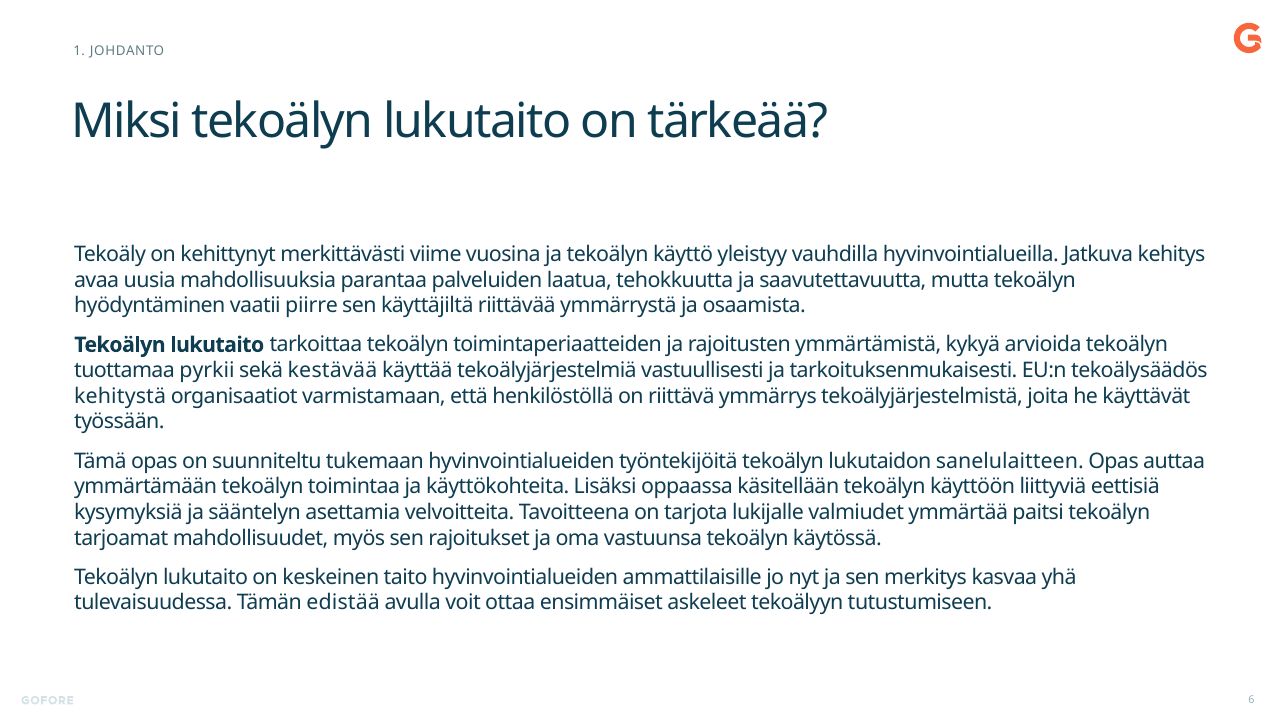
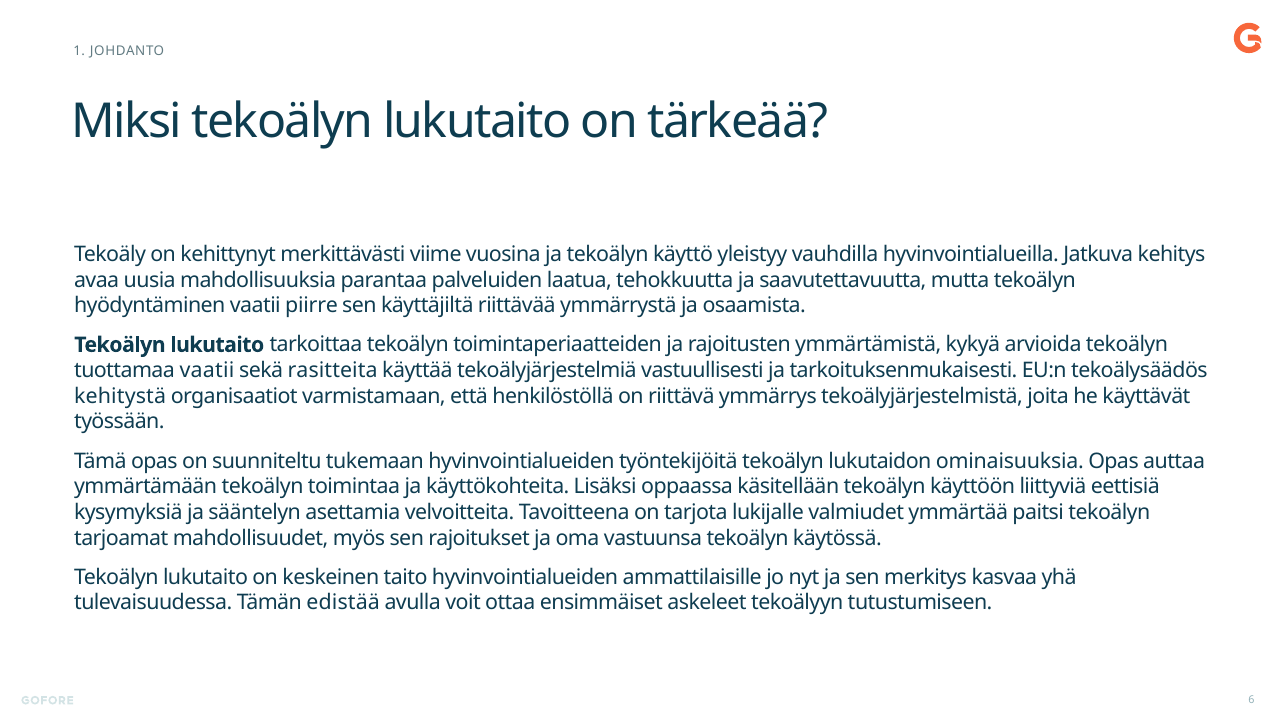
tuottamaa pyrkii: pyrkii -> vaatii (207, 370)
kestävää: kestävää -> rasitteita (333, 370)
sanelulaitteen: sanelulaitteen -> ominaisuuksia (1010, 461)
